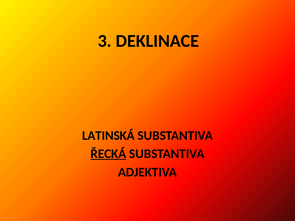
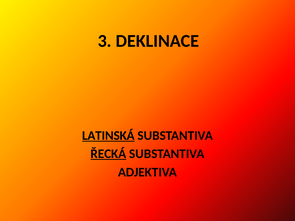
LATINSKÁ underline: none -> present (108, 136)
